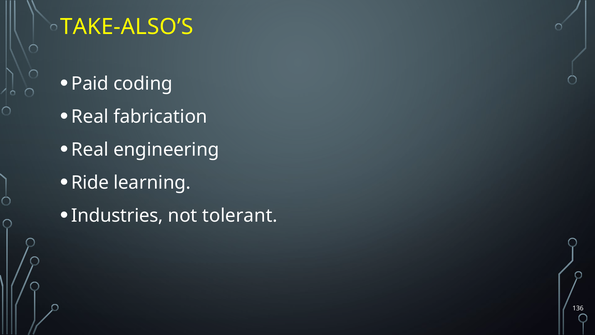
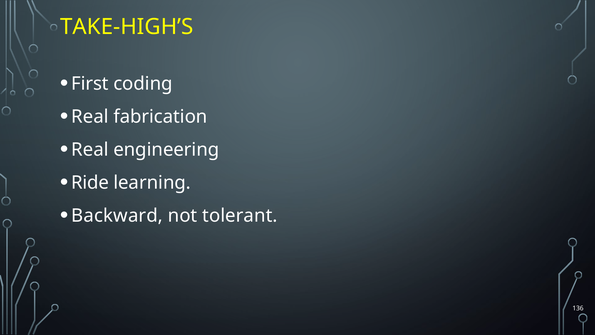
TAKE-ALSO’S: TAKE-ALSO’S -> TAKE-HIGH’S (127, 27)
Paid: Paid -> First (90, 84)
Industries: Industries -> Backward (117, 216)
